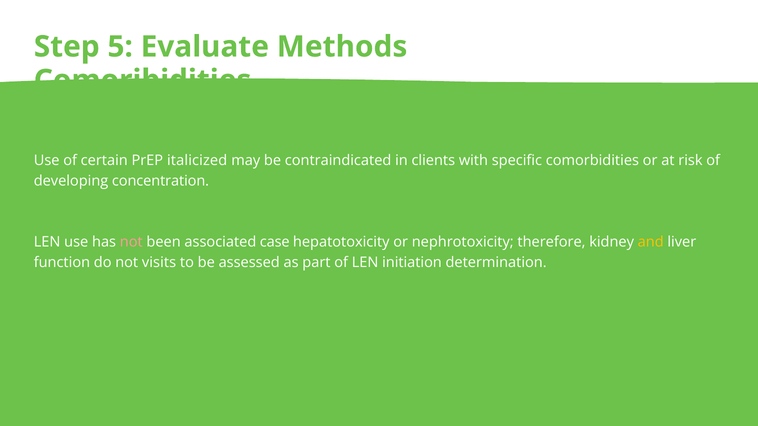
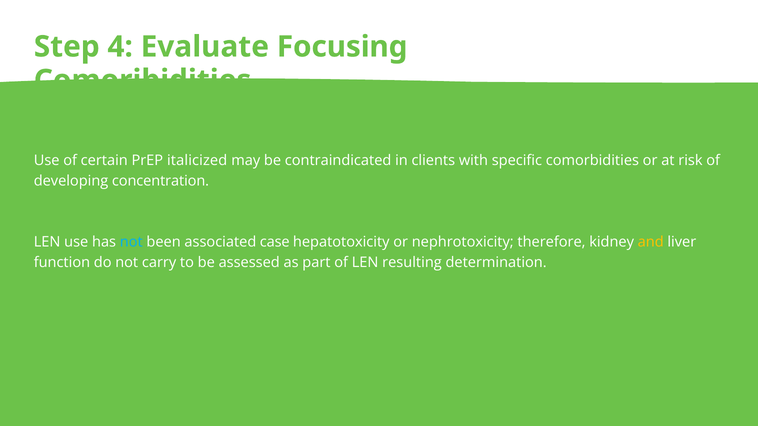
5: 5 -> 4 (120, 47)
Methods: Methods -> Focusing (342, 47)
not colour: pink -> light blue (131, 242)
visits: visits -> carry (159, 263)
initiation: initiation -> resulting (412, 263)
